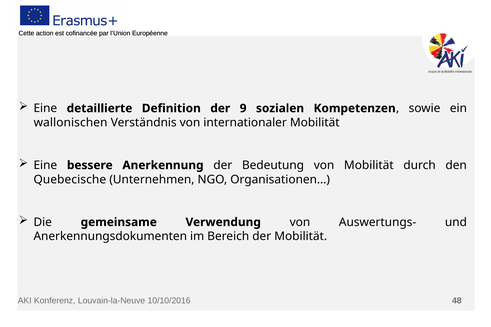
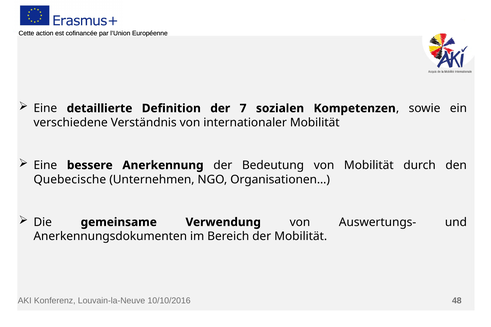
9: 9 -> 7 (243, 108)
wallonischen: wallonischen -> verschiedene (71, 123)
